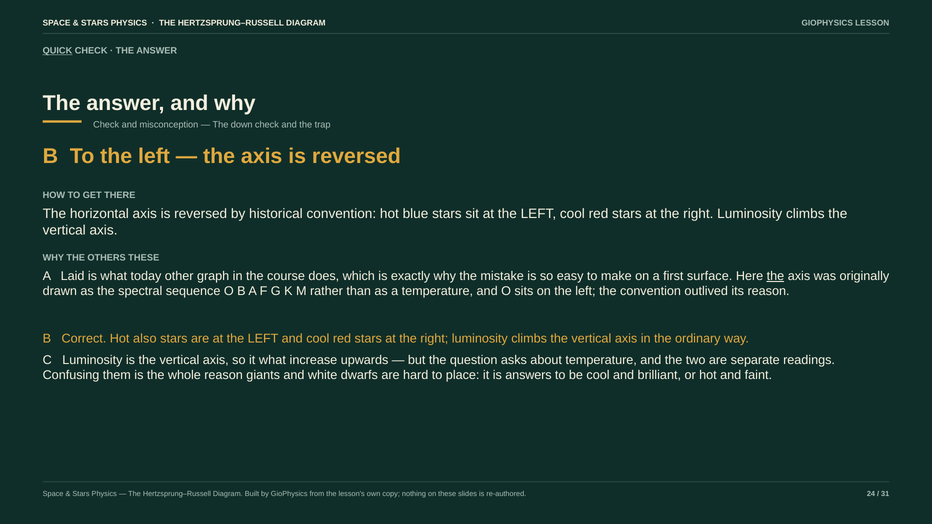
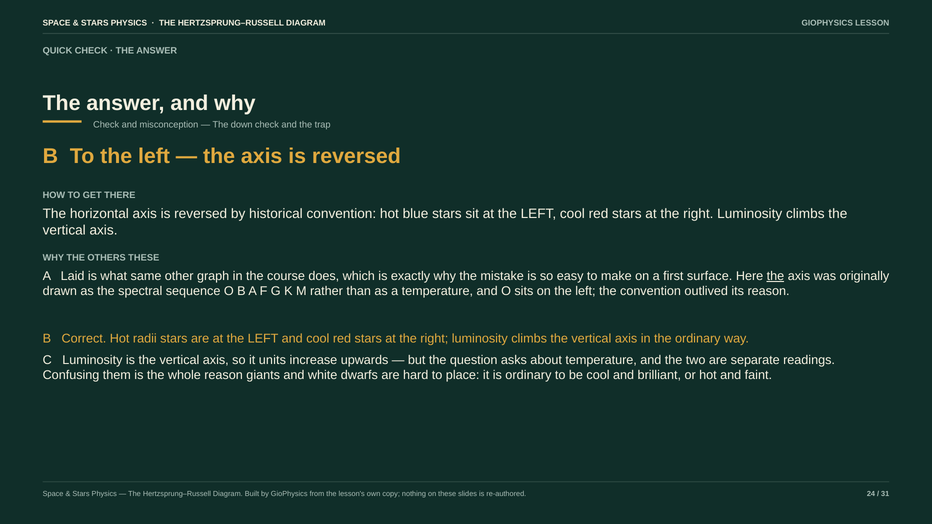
QUICK underline: present -> none (57, 51)
today: today -> same (146, 276)
also: also -> radii (145, 339)
it what: what -> units (272, 360)
is answers: answers -> ordinary (528, 375)
